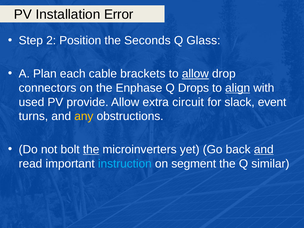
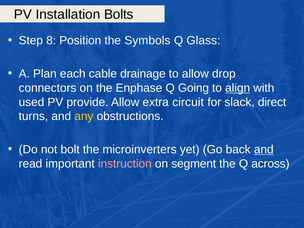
Error: Error -> Bolts (119, 15)
2: 2 -> 8 (51, 41)
Seconds: Seconds -> Symbols (147, 41)
brackets: brackets -> drainage (143, 74)
allow underline: present -> none (195, 74)
Drops: Drops -> Going (193, 88)
event: event -> direct (272, 102)
the underline: present -> none (91, 149)
instruction colour: light blue -> pink (125, 164)
similar: similar -> across (270, 164)
